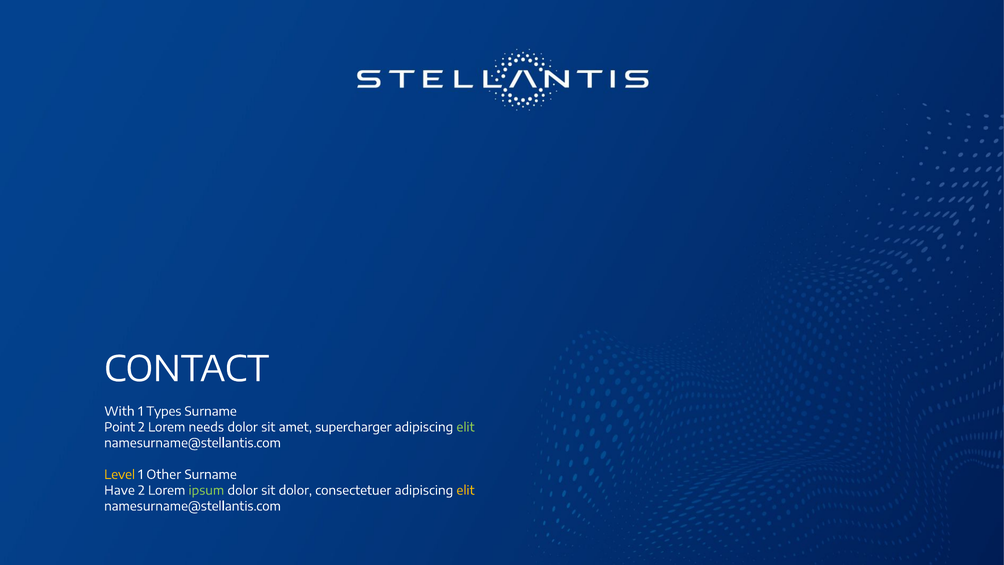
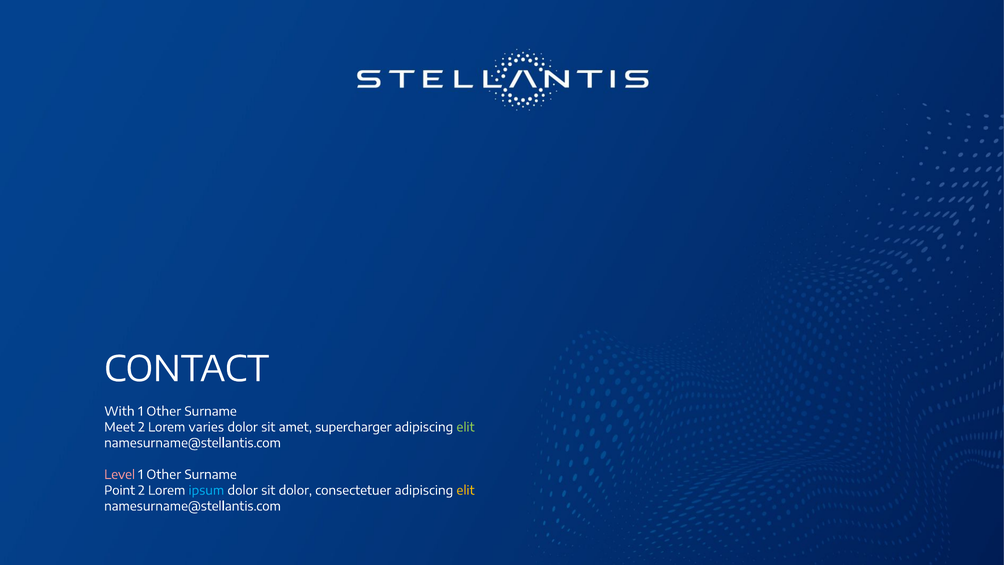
Types: Types -> Other (164, 411)
Point: Point -> Meet (119, 427)
needs: needs -> varies (206, 427)
Level colour: yellow -> pink (120, 475)
Have: Have -> Point (120, 490)
ipsum colour: light green -> light blue (206, 490)
